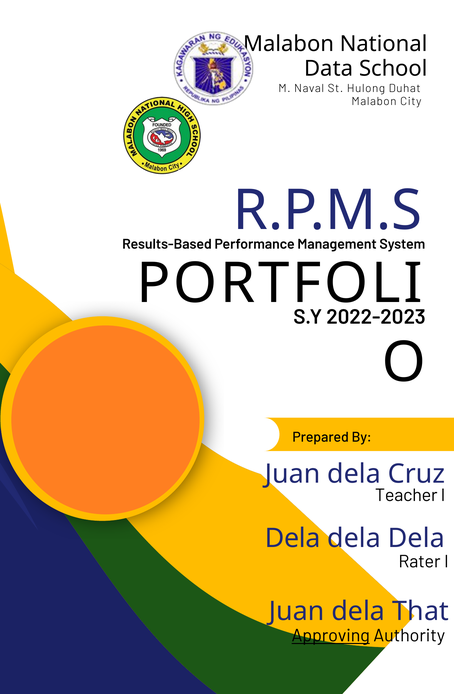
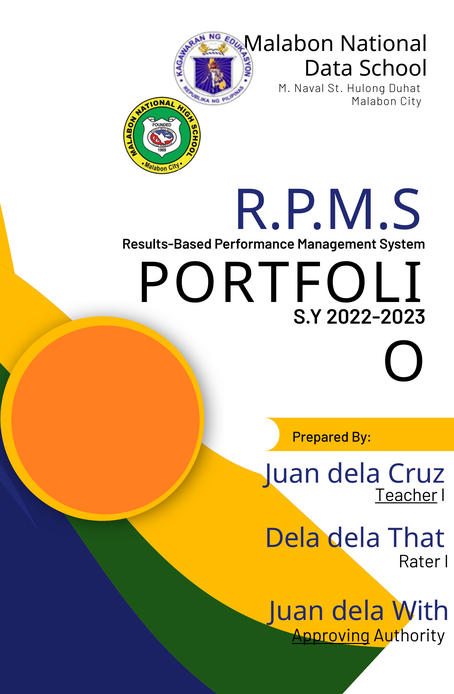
Teacher underline: none -> present (406, 496)
Dela: Dela -> That (416, 539)
That: That -> With (421, 612)
